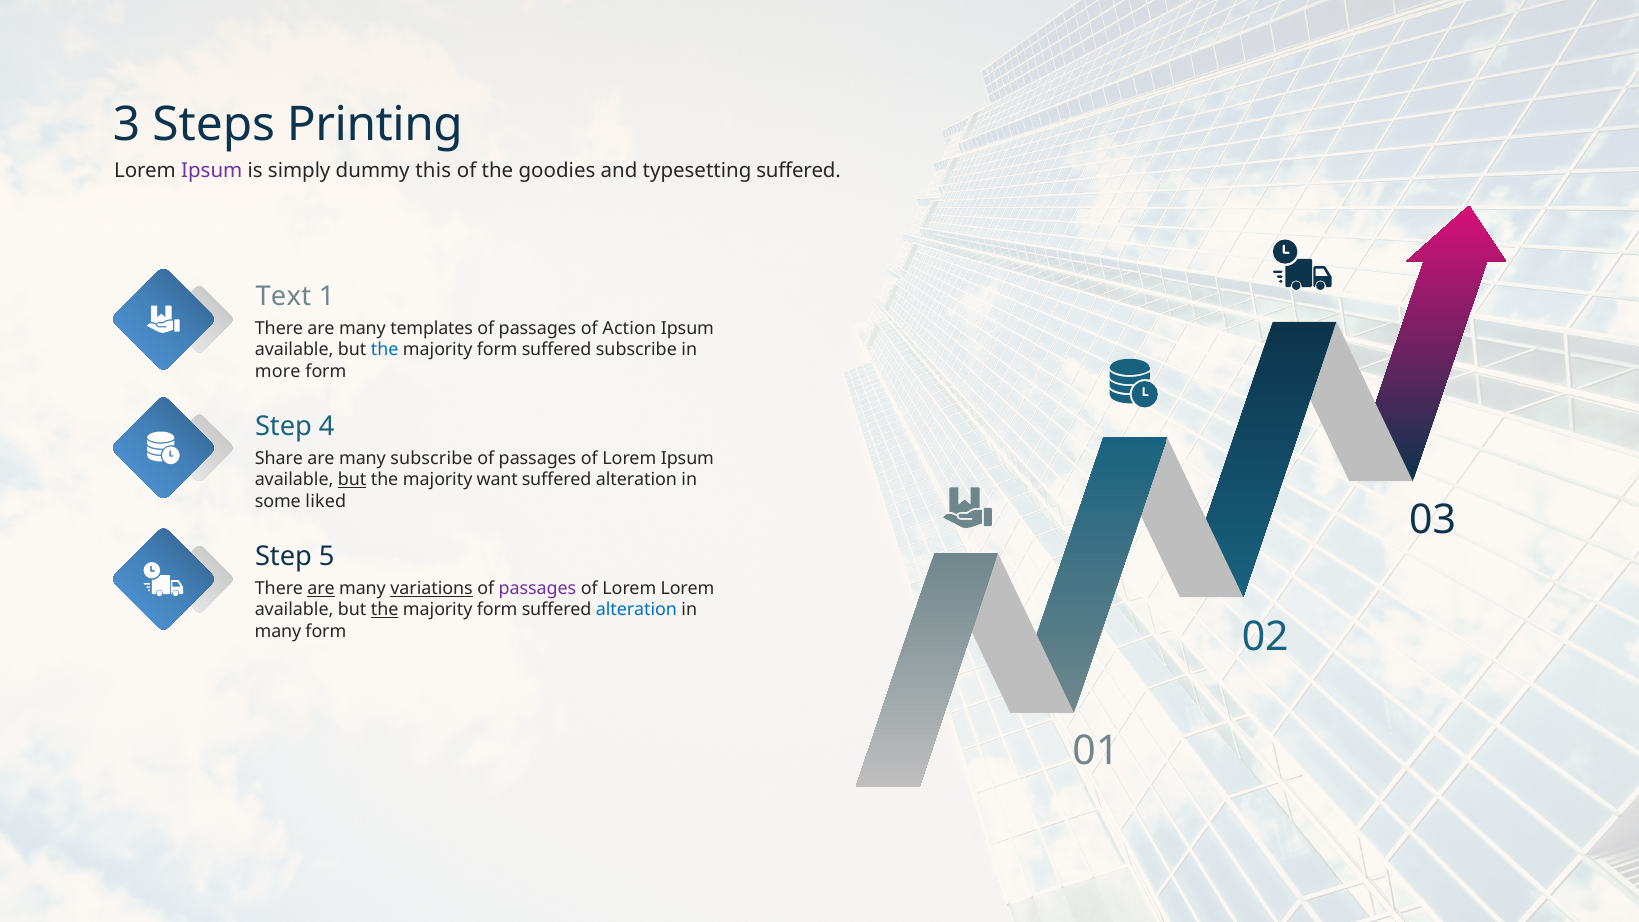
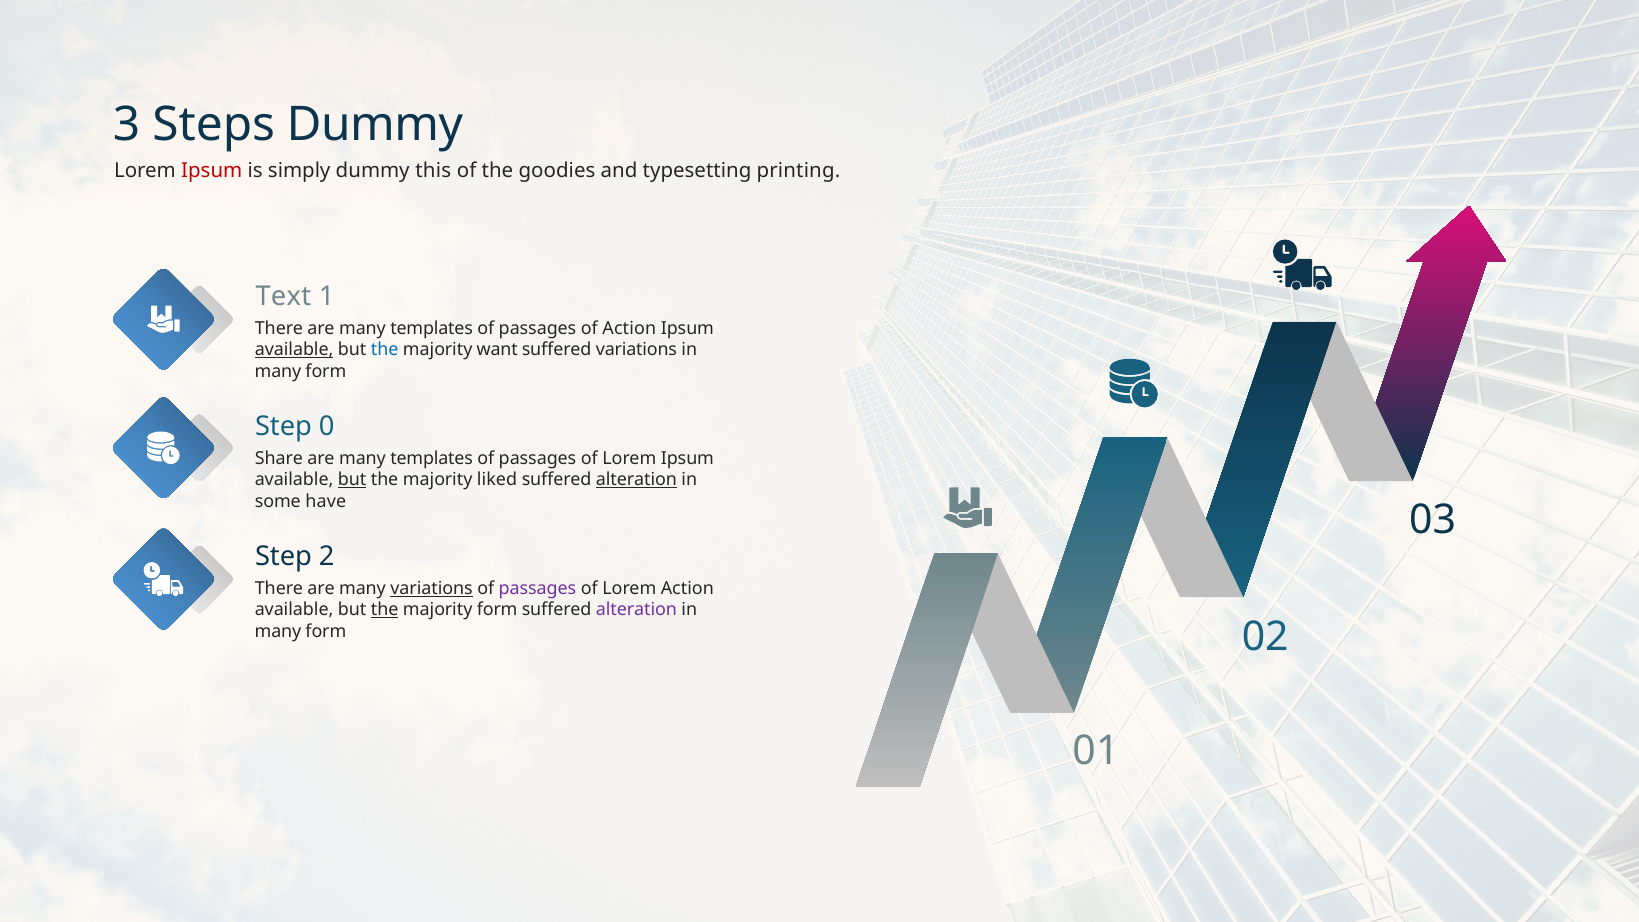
Steps Printing: Printing -> Dummy (375, 125)
Ipsum colour: purple -> red (212, 171)
typesetting suffered: suffered -> printing (798, 171)
available underline: none -> present (294, 350)
form: form -> want (497, 350)
suffered subscribe: subscribe -> variations (636, 350)
more: more -> many (278, 372)
4: 4 -> 0 (327, 427)
subscribe: subscribe -> templates (432, 458)
want: want -> liked (497, 480)
alteration underline: none -> present (636, 480)
liked: liked -> have (326, 501)
5: 5 -> 2 (327, 557)
are underline: present -> none (321, 588)
Lorem Lorem: Lorem -> Action (687, 588)
alteration colour: blue -> purple (636, 610)
